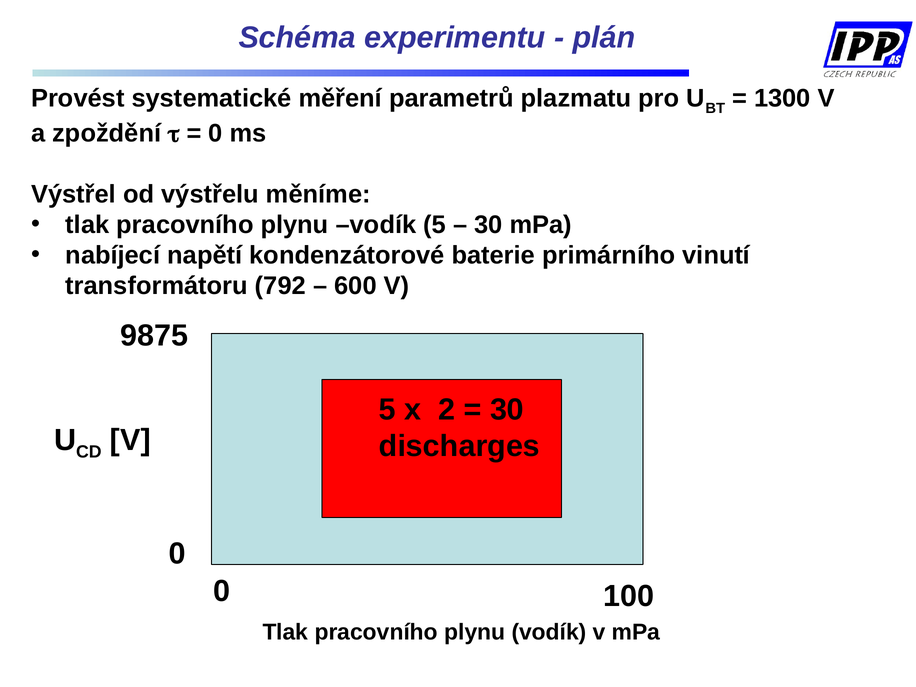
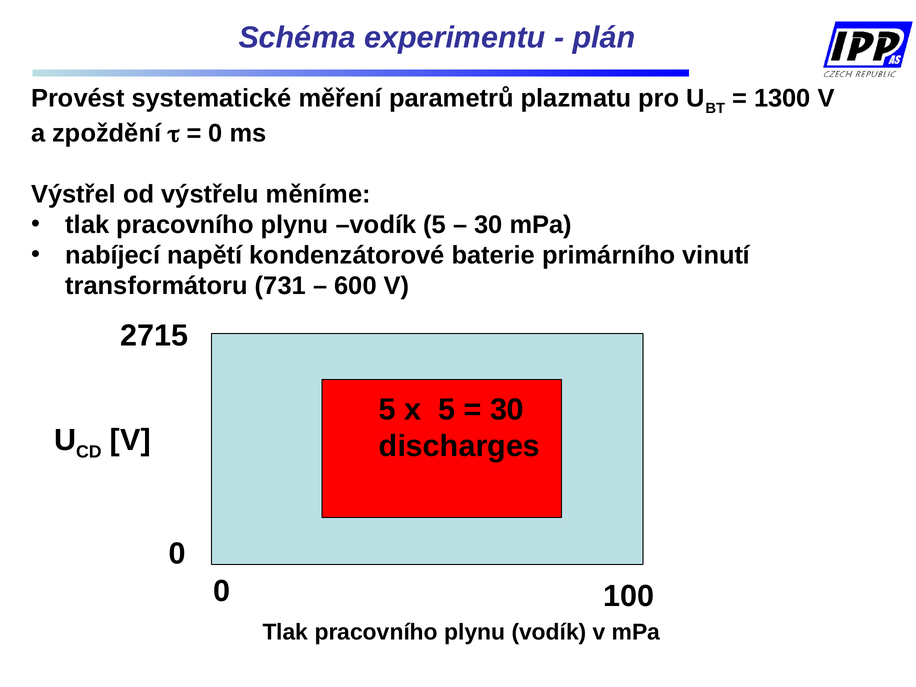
792: 792 -> 731 (280, 286)
9875: 9875 -> 2715 (154, 336)
x 2: 2 -> 5 (447, 410)
